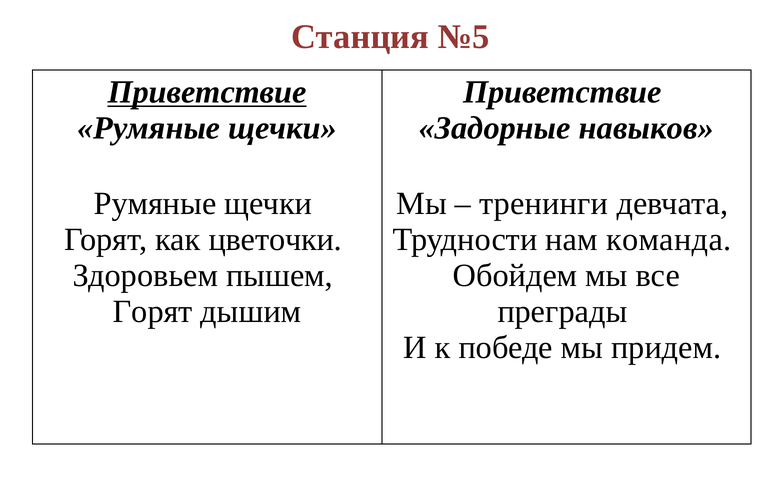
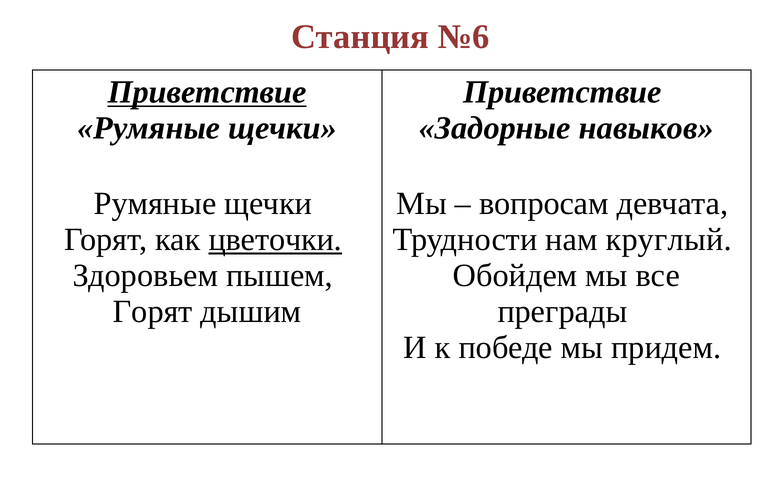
№5: №5 -> №6 (464, 37)
тренинги: тренинги -> вопросам (544, 204)
цветочки underline: none -> present (275, 239)
команда: команда -> круглый (669, 239)
